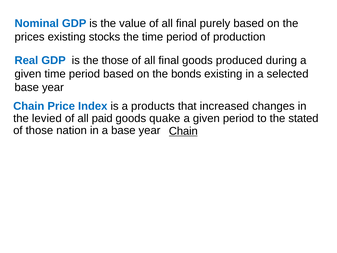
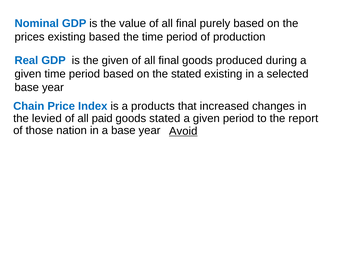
existing stocks: stocks -> based (104, 37)
the those: those -> given (115, 60)
the bonds: bonds -> stated (186, 74)
goods quake: quake -> stated (165, 118)
stated: stated -> report (303, 118)
a base year Chain: Chain -> Avoid (183, 131)
